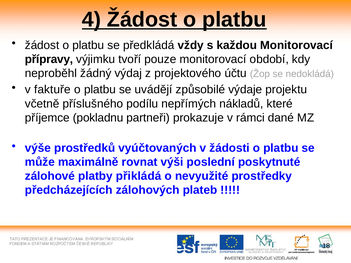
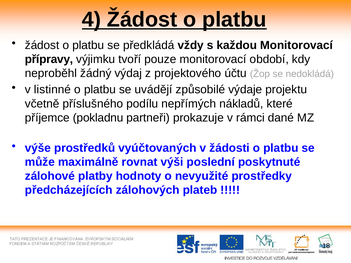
faktuře: faktuře -> listinné (52, 90)
přikládá: přikládá -> hodnoty (139, 176)
